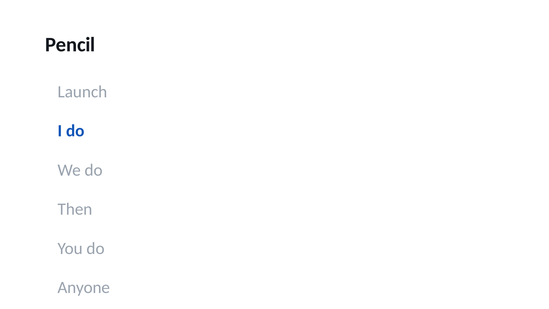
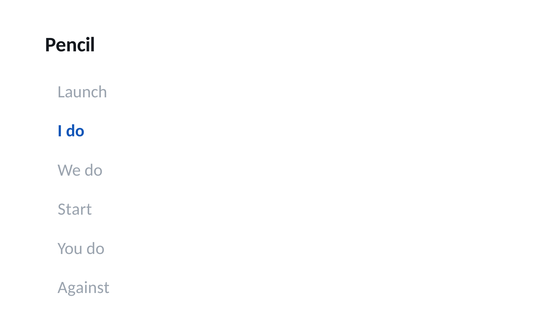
Then: Then -> Start (75, 209)
Anyone: Anyone -> Against (84, 287)
